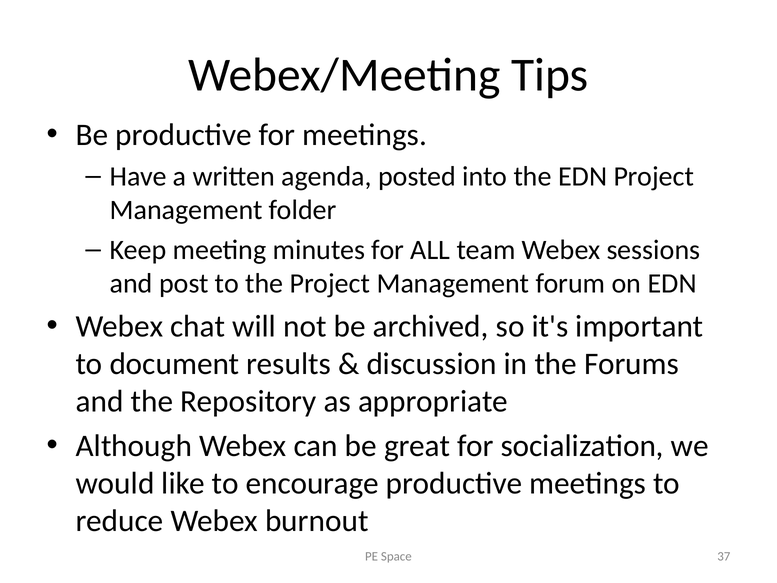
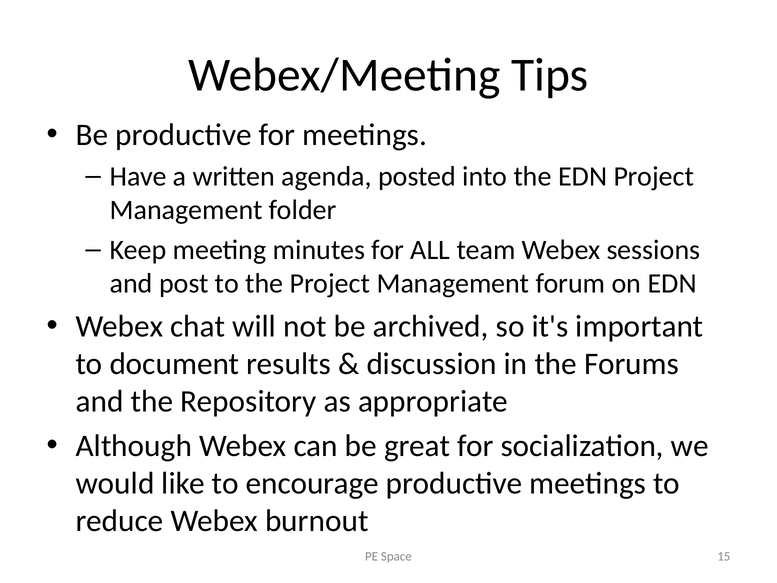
37: 37 -> 15 (724, 556)
